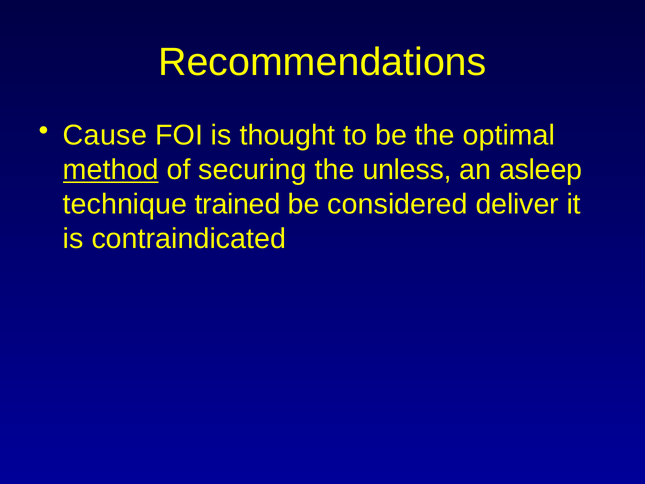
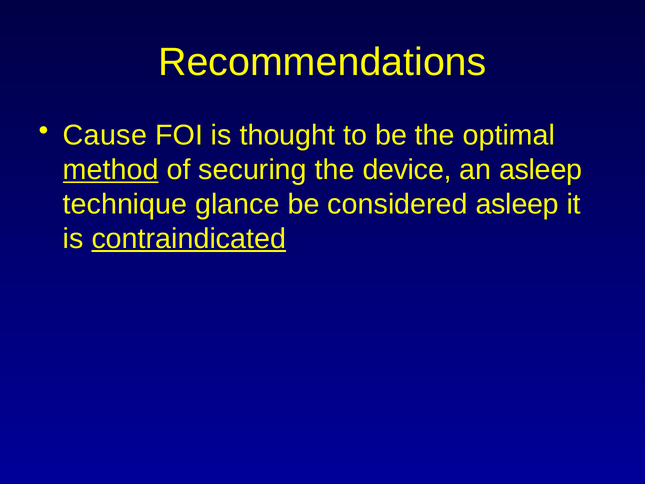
unless: unless -> device (407, 170)
trained: trained -> glance (237, 204)
considered deliver: deliver -> asleep (517, 204)
contraindicated underline: none -> present (189, 239)
